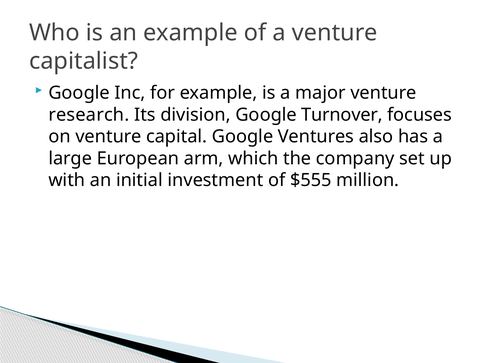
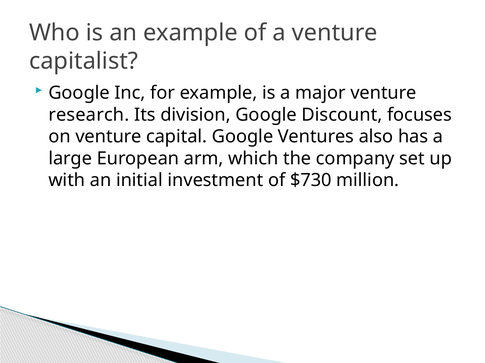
Turnover: Turnover -> Discount (342, 115)
$555: $555 -> $730 (311, 181)
